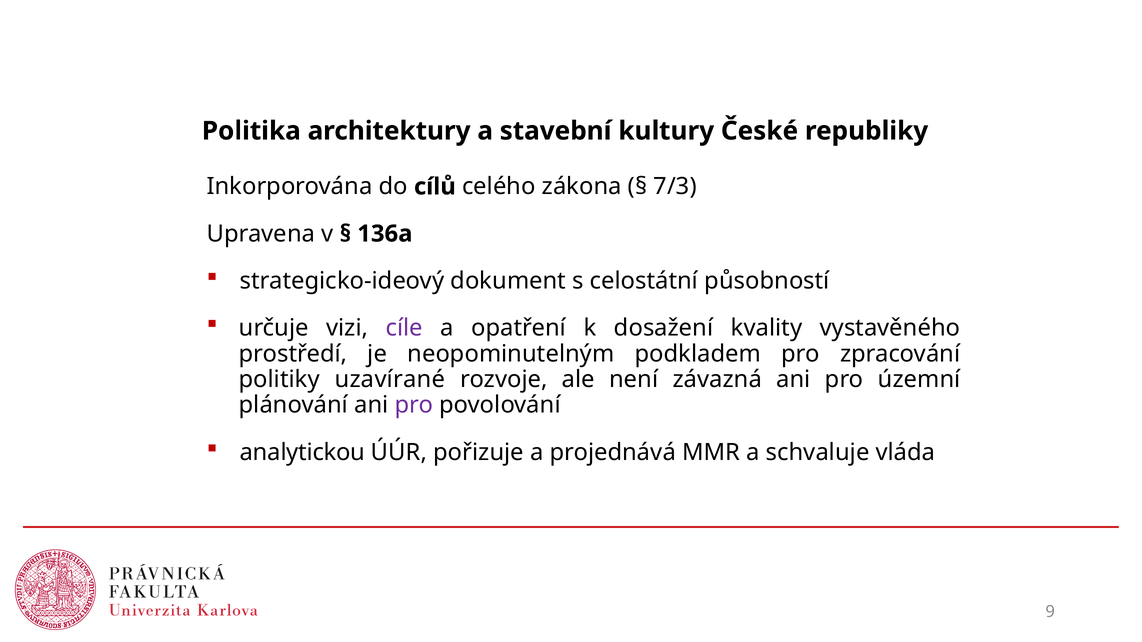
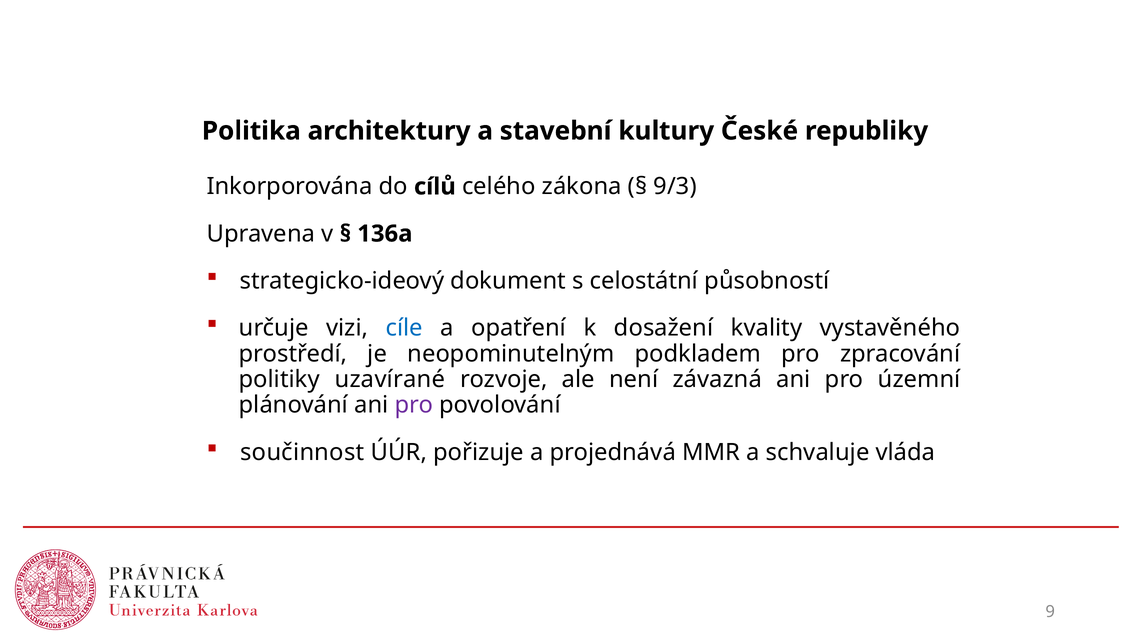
7/3: 7/3 -> 9/3 (675, 187)
cíle colour: purple -> blue (404, 328)
analytickou: analytickou -> součinnost (302, 452)
